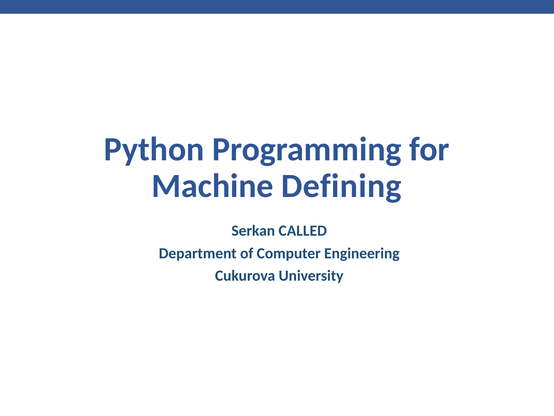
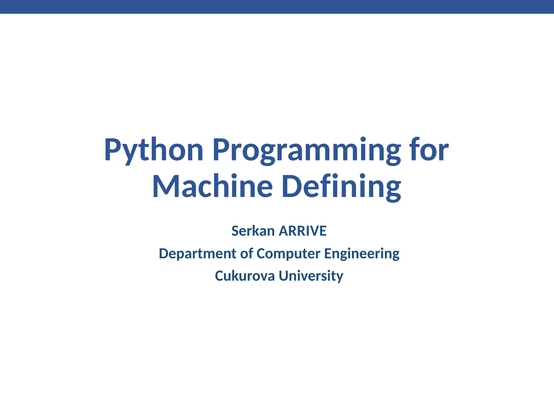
CALLED: CALLED -> ARRIVE (303, 231)
